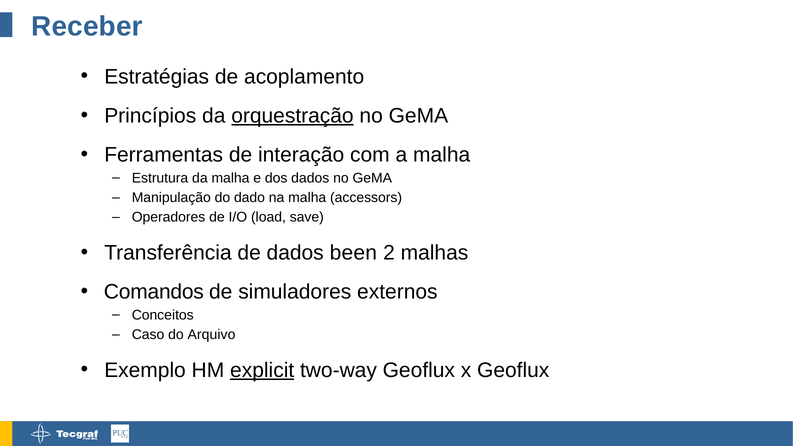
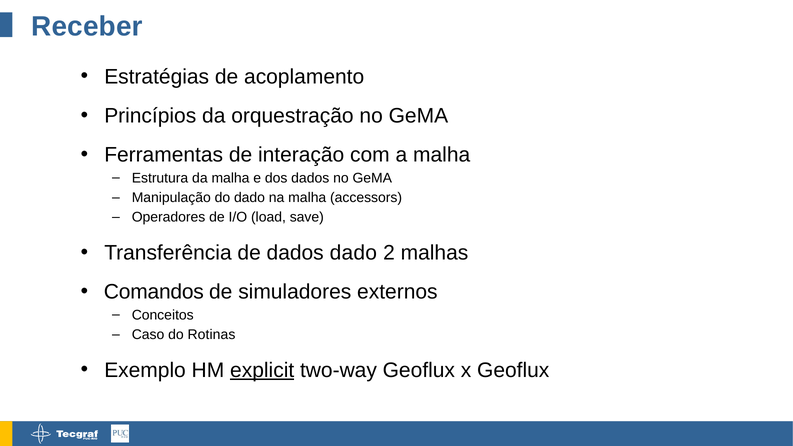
orquestração underline: present -> none (292, 116)
dados been: been -> dado (353, 253)
Arquivo: Arquivo -> Rotinas (211, 335)
